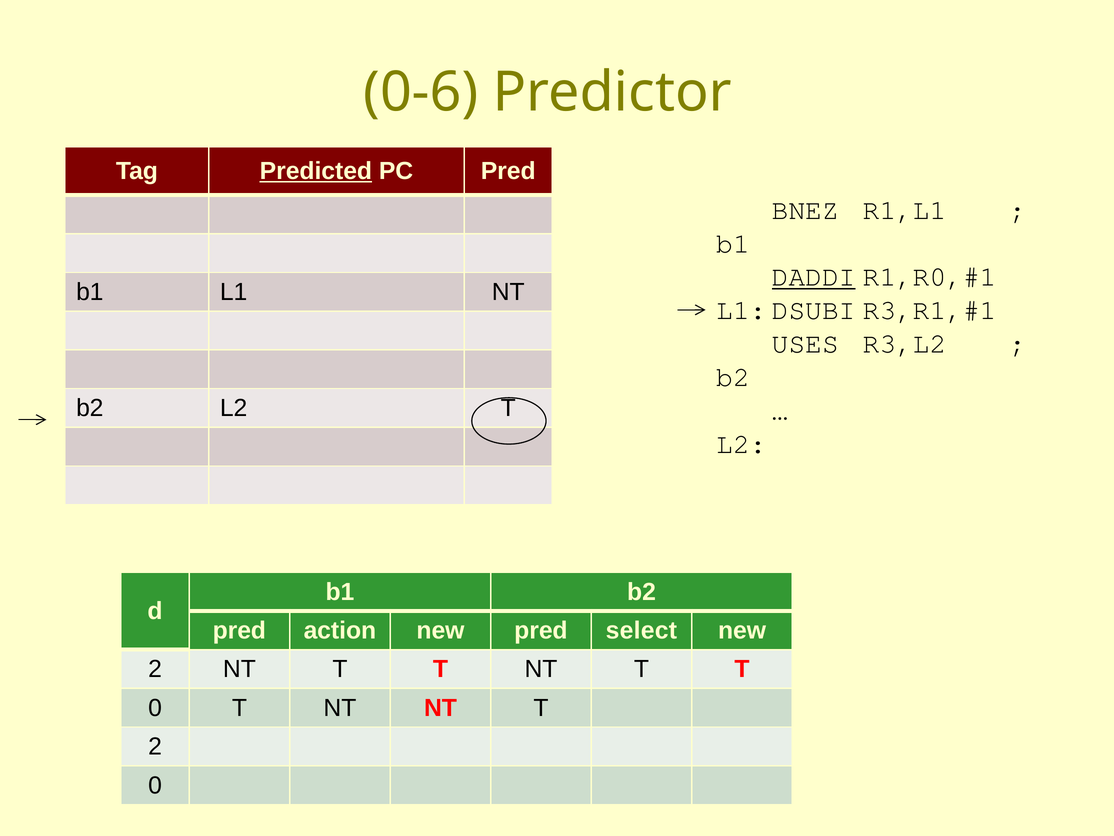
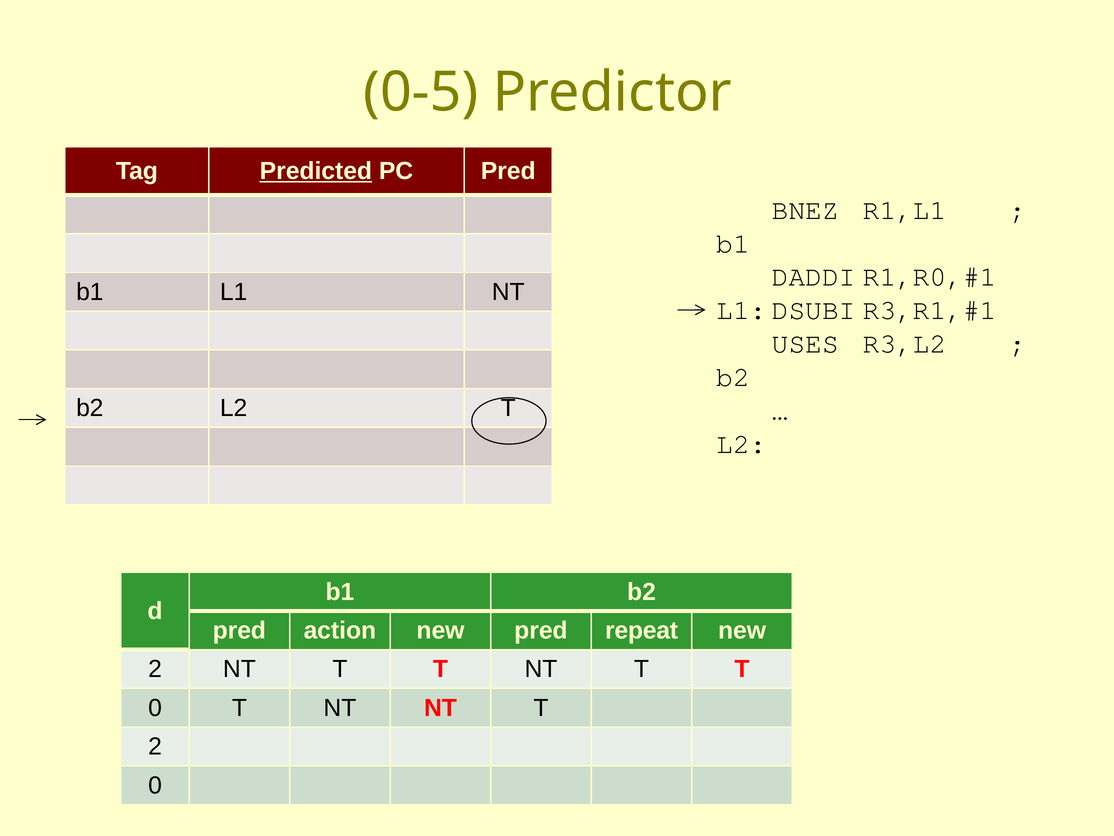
0-6: 0-6 -> 0-5 (421, 92)
DADDI underline: present -> none (814, 277)
select: select -> repeat (642, 630)
